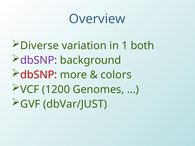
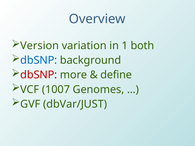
Diverse: Diverse -> Version (40, 46)
dbSNP colour: purple -> blue (39, 60)
colors: colors -> define (116, 75)
1200: 1200 -> 1007 (56, 90)
